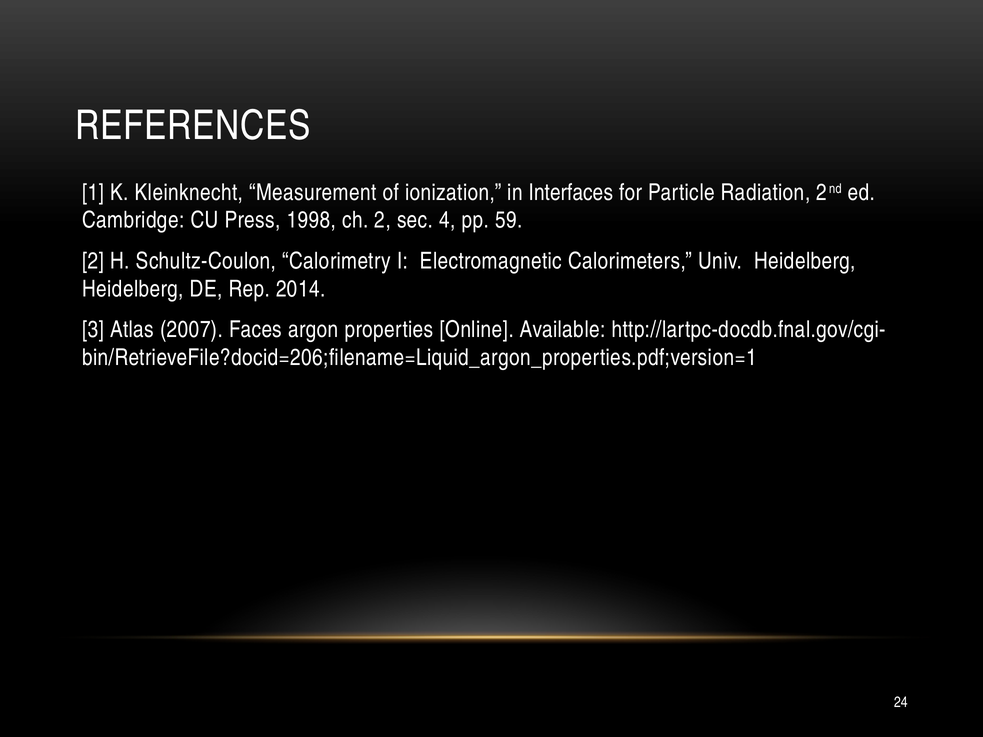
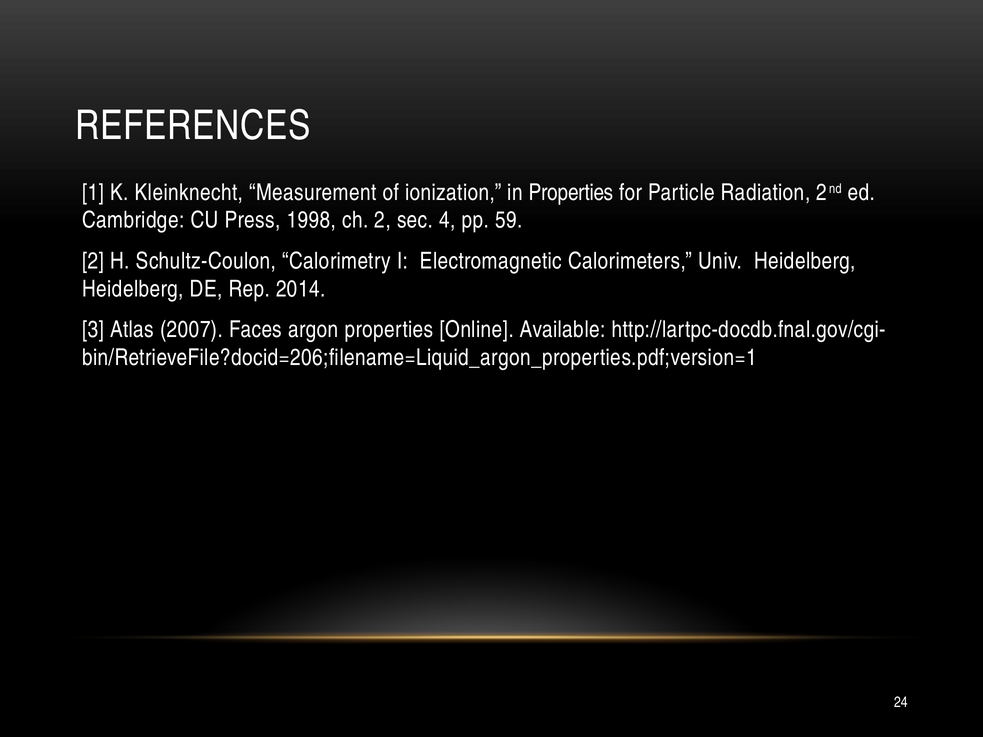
in Interfaces: Interfaces -> Properties (571, 192)
